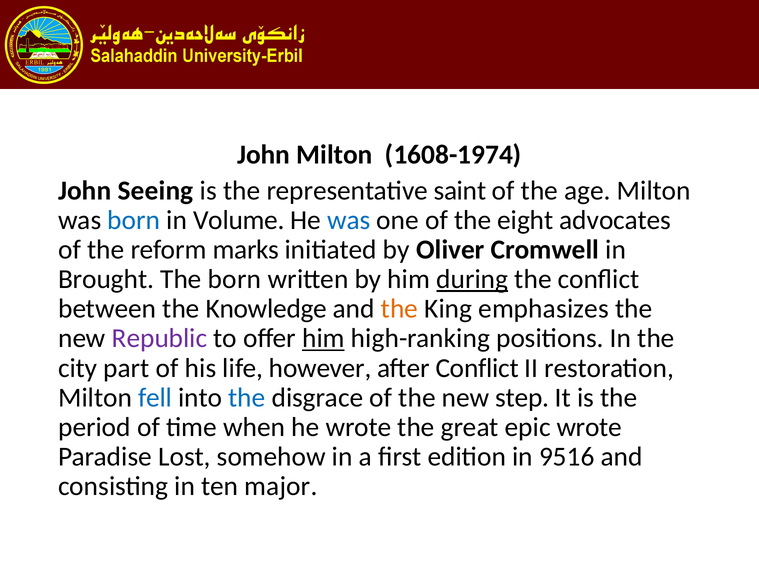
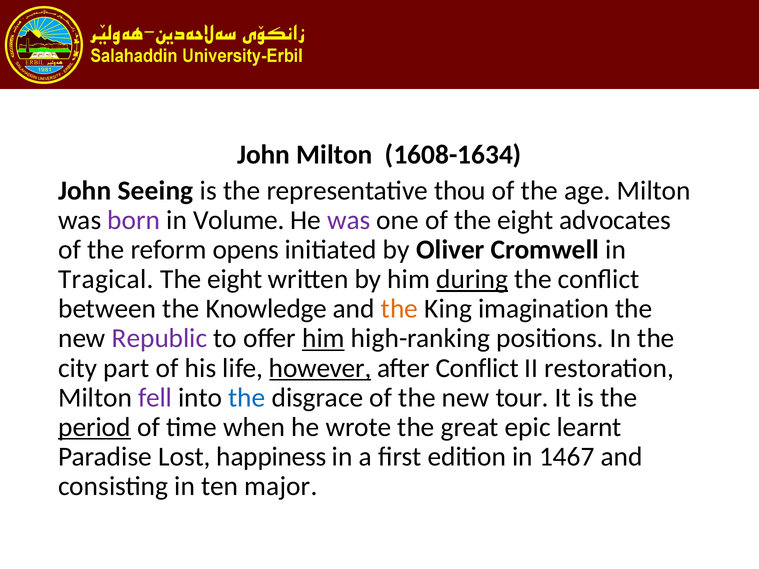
1608-1974: 1608-1974 -> 1608-1634 (453, 155)
saint: saint -> thou (460, 191)
born colour: blue -> purple (134, 220)
was colour: blue -> purple (349, 220)
marks: marks -> opens (246, 250)
Brought: Brought -> Tragical (106, 279)
born: born -> eight (235, 279)
emphasizes: emphasizes -> imagination (544, 309)
however underline: none -> present (320, 368)
fell colour: blue -> purple (155, 398)
step: step -> tour (522, 398)
period underline: none -> present (95, 427)
epic wrote: wrote -> learnt (589, 427)
somehow: somehow -> happiness (271, 457)
9516: 9516 -> 1467 (567, 457)
